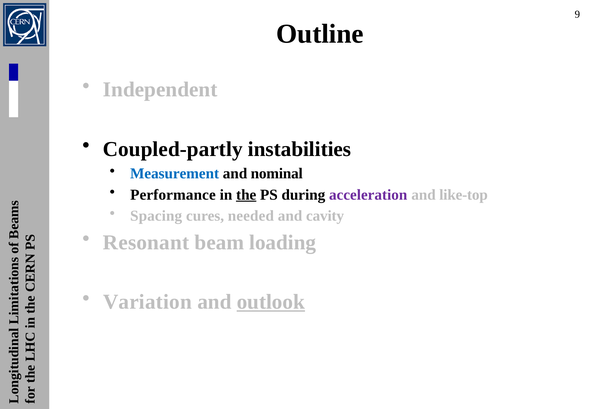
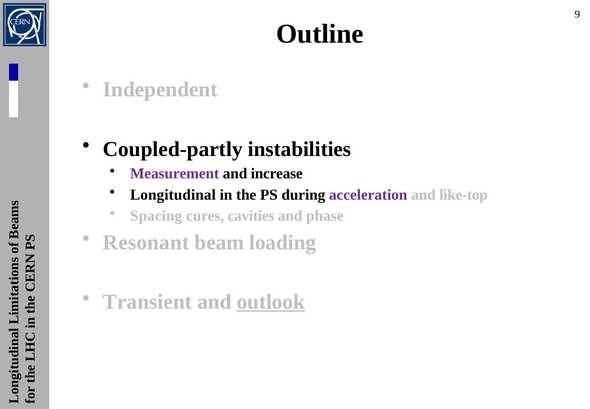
Measurement colour: blue -> purple (175, 173)
nominal: nominal -> increase (277, 173)
Performance: Performance -> Longitudinal (173, 194)
the underline: present -> none (246, 194)
needed: needed -> cavities (251, 216)
cavity: cavity -> phase (325, 216)
Variation: Variation -> Transient (147, 301)
